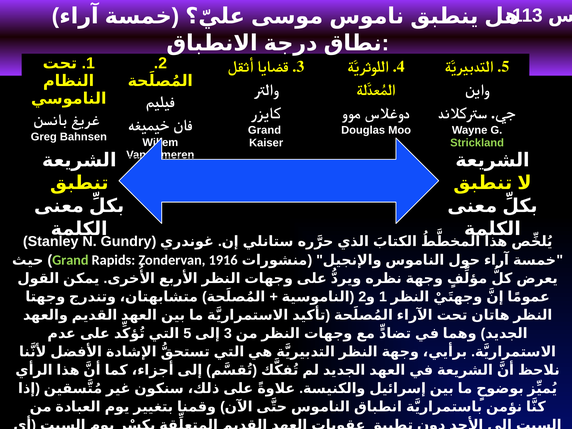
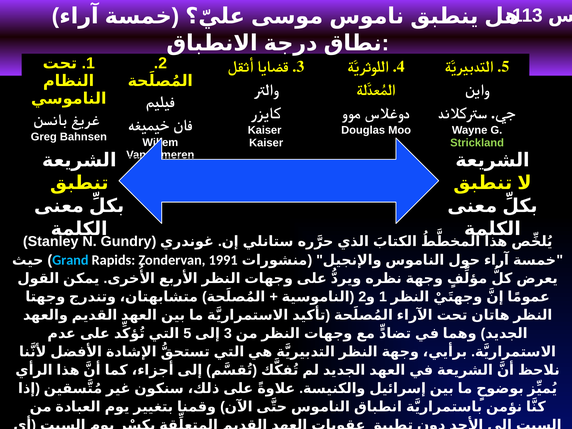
Grand: Grand -> Kaiser (265, 130)
Grand colour: light green -> light blue (70, 260)
1916: 1916 -> 1991 (223, 260)
